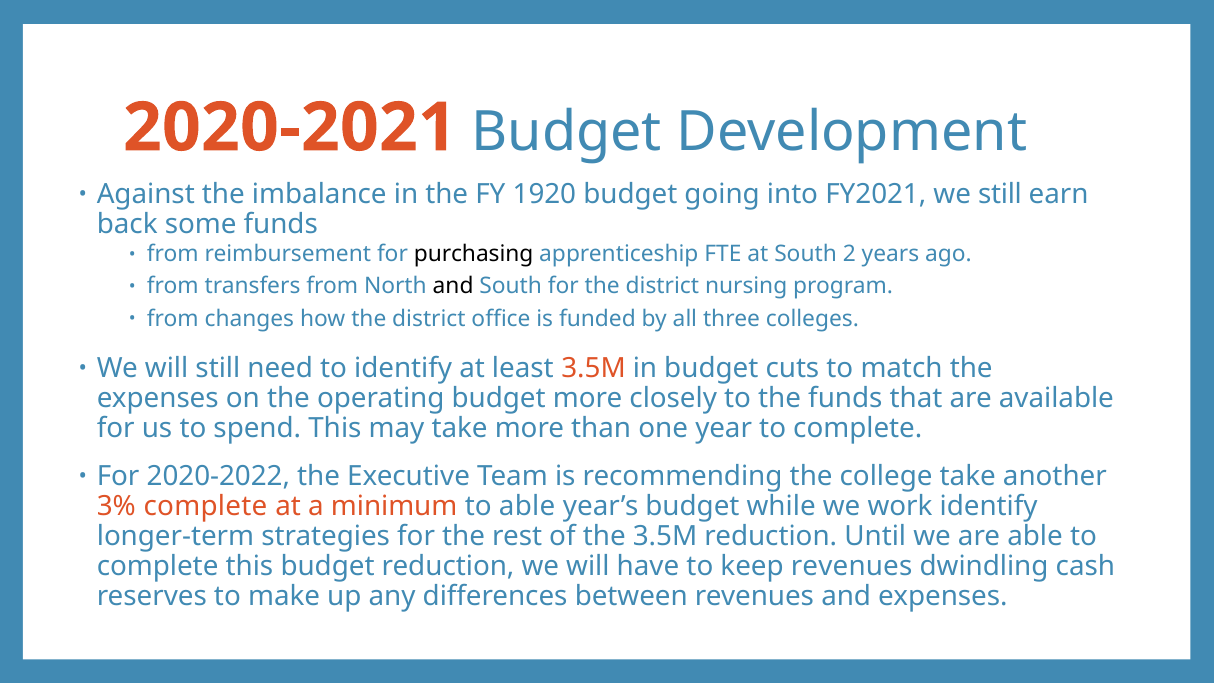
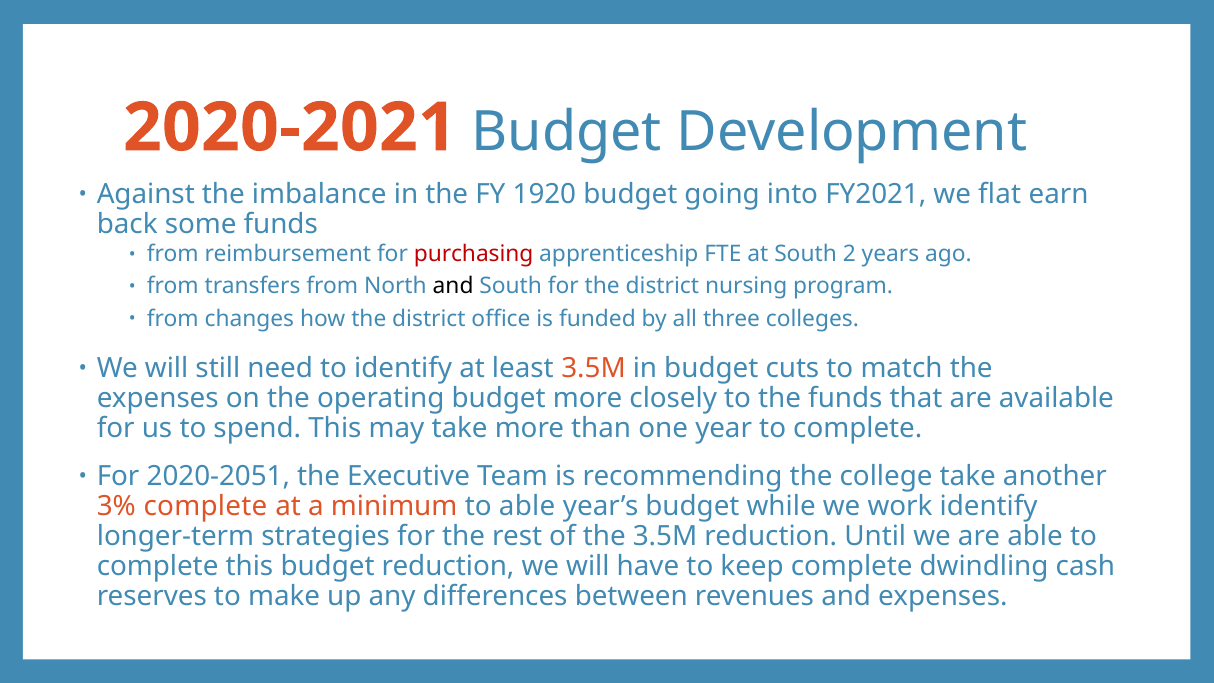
we still: still -> flat (1000, 194)
purchasing colour: black -> red (474, 254)
2020-2022: 2020-2022 -> 2020-2051 (218, 476)
keep revenues: revenues -> complete (852, 566)
